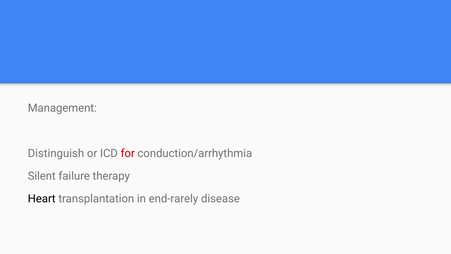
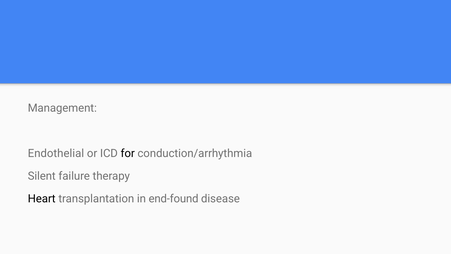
Distinguish: Distinguish -> Endothelial (56, 153)
for colour: red -> black (128, 153)
end-rarely: end-rarely -> end-found (174, 199)
